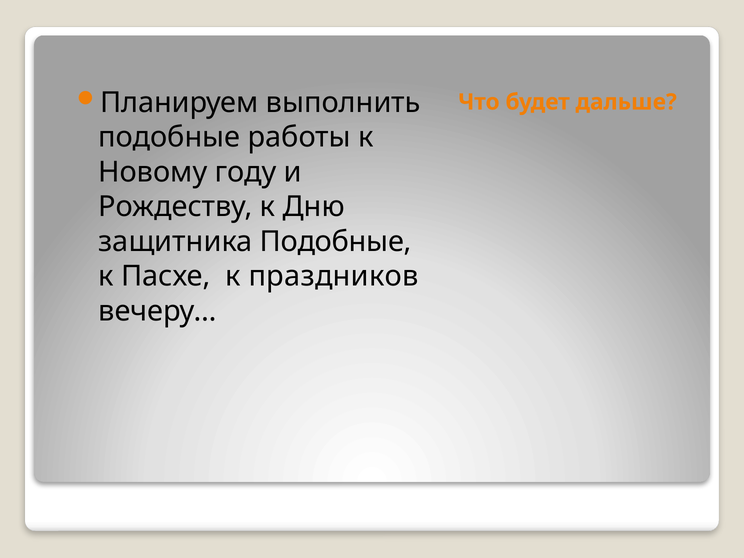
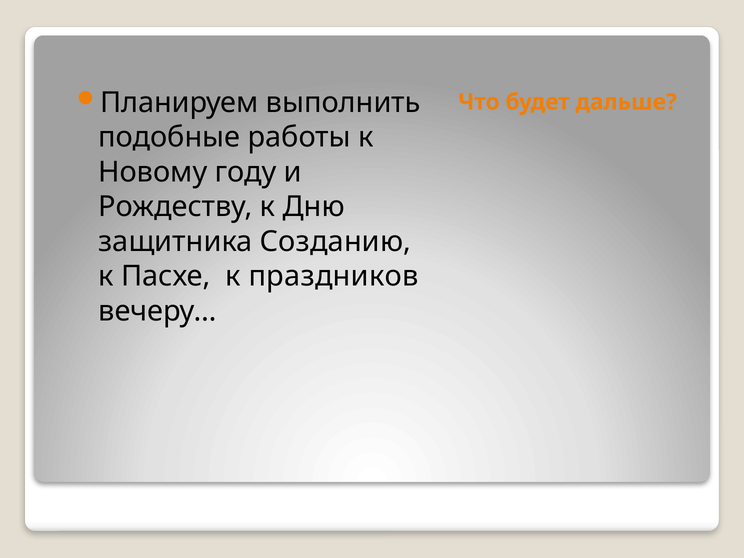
защитника Подобные: Подобные -> Созданию (335, 241)
